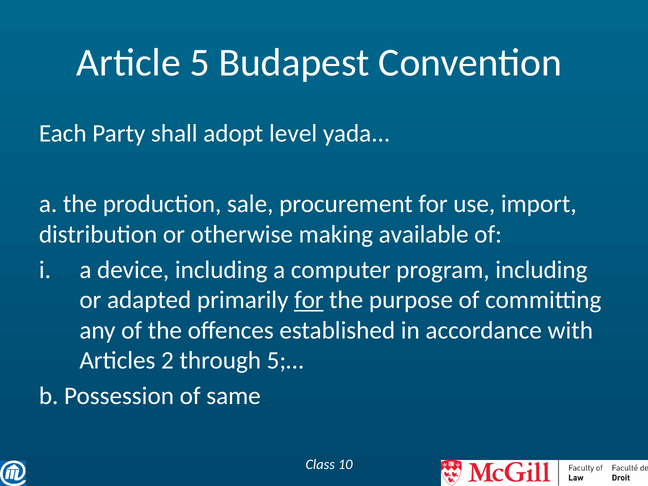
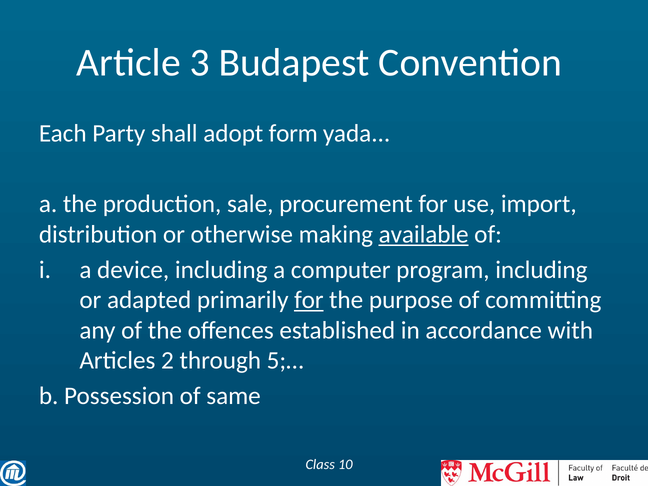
5: 5 -> 3 (200, 63)
level: level -> form (293, 134)
available underline: none -> present (424, 234)
